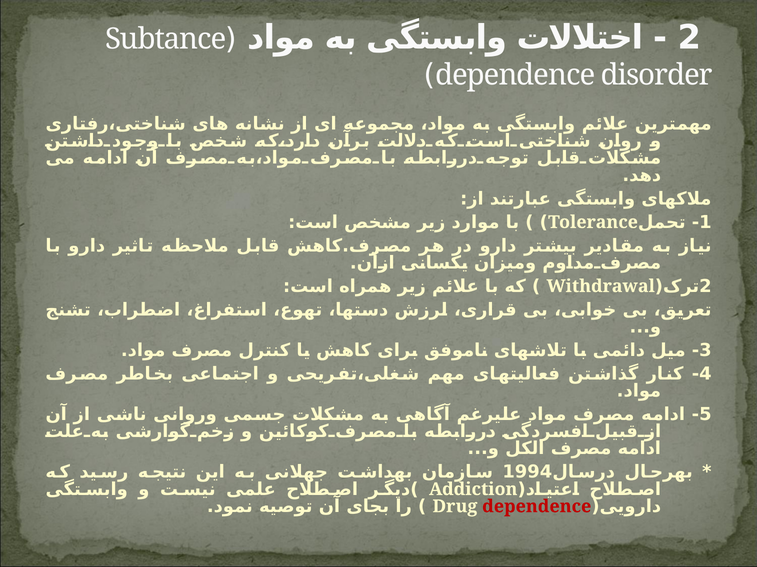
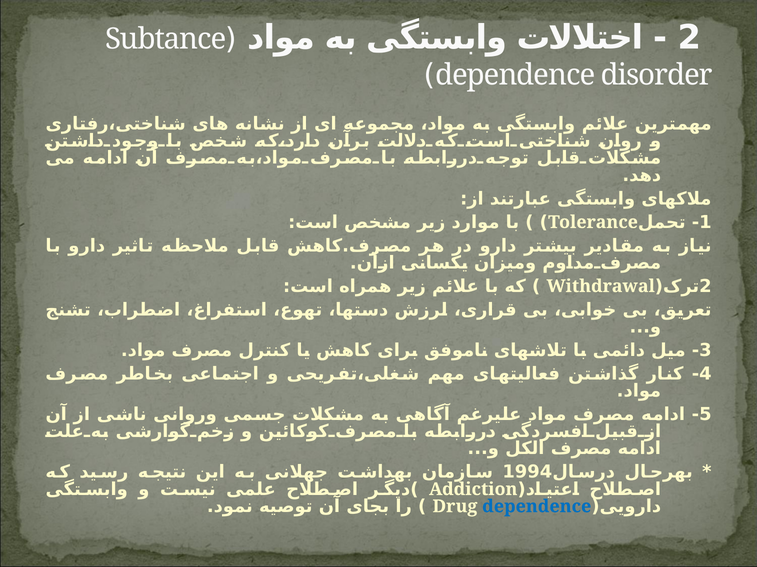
dependence colour: red -> blue (537, 507)
